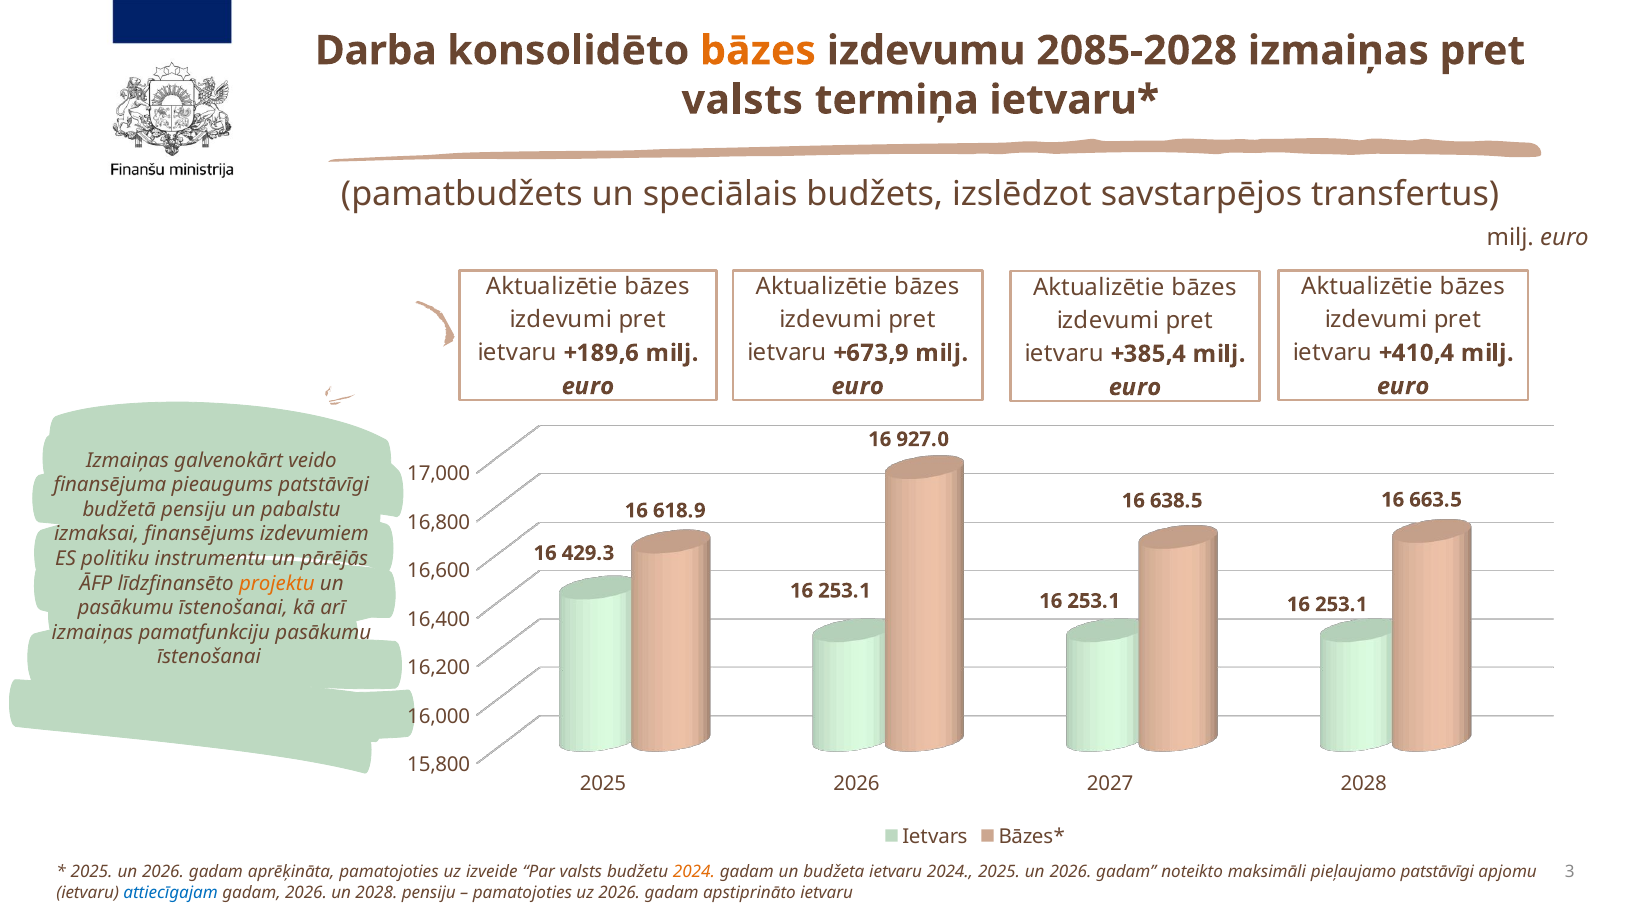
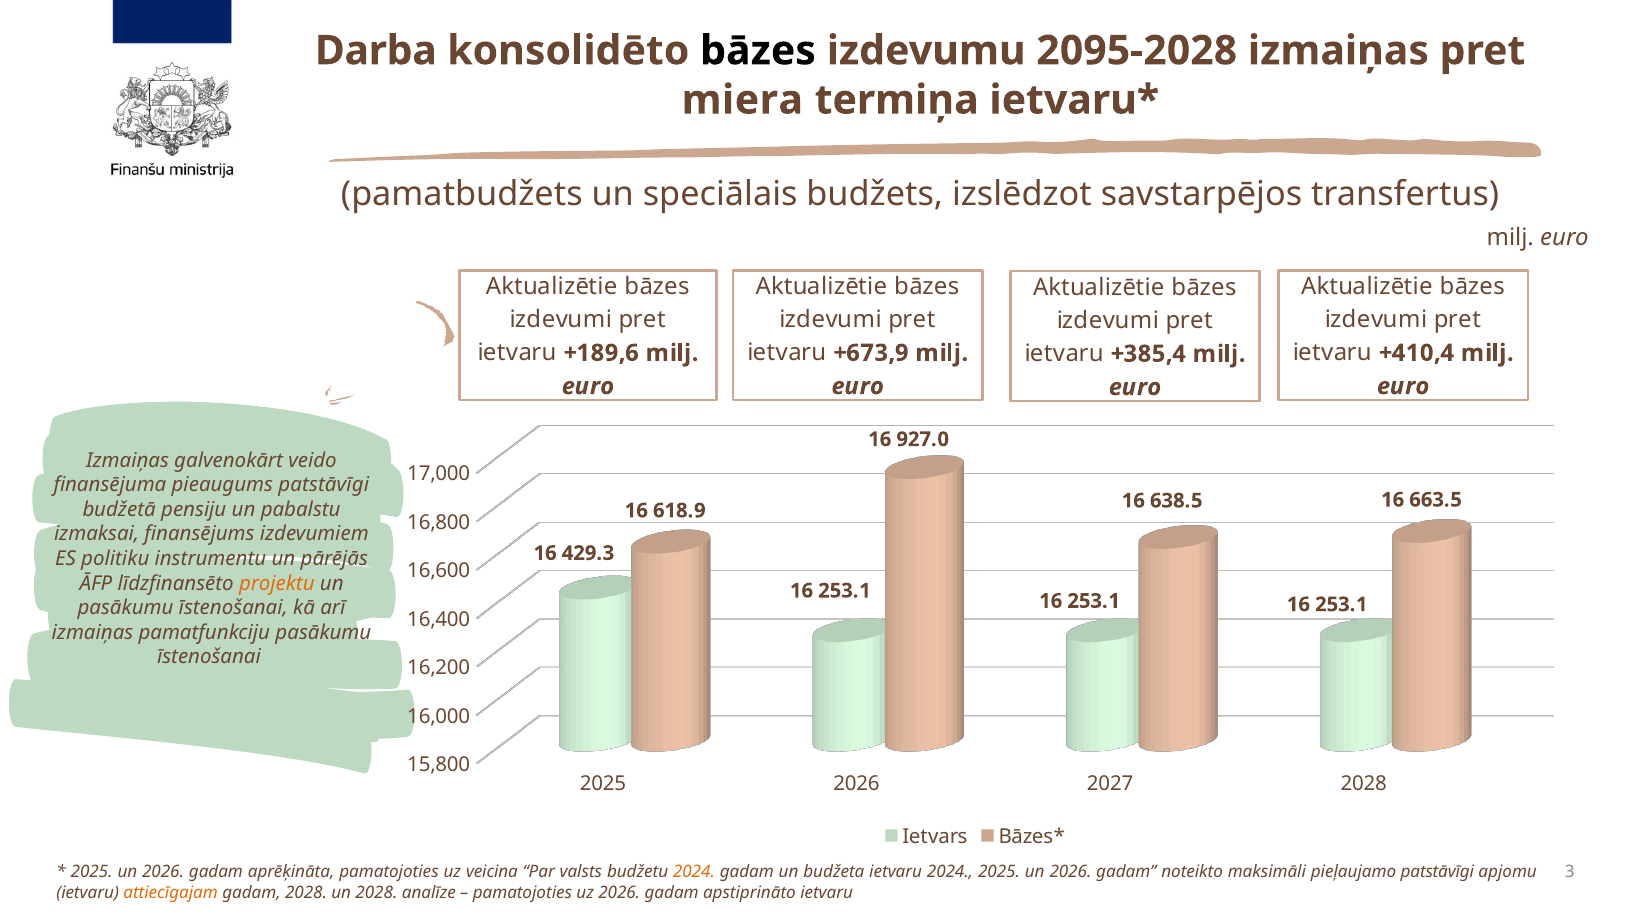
bāzes colour: orange -> black (758, 51)
2085-2028: 2085-2028 -> 2095-2028 (1137, 51)
valsts: valsts -> miera (742, 100)
izveide: izveide -> veicina (492, 873)
attiecīgajam colour: blue -> orange (171, 893)
gadam 2026: 2026 -> 2028 (306, 893)
2028 pensiju: pensiju -> analīze (429, 893)
